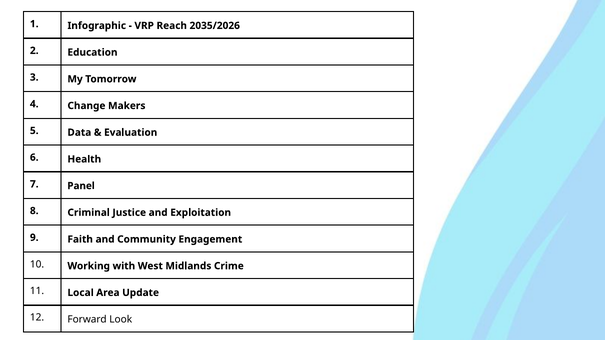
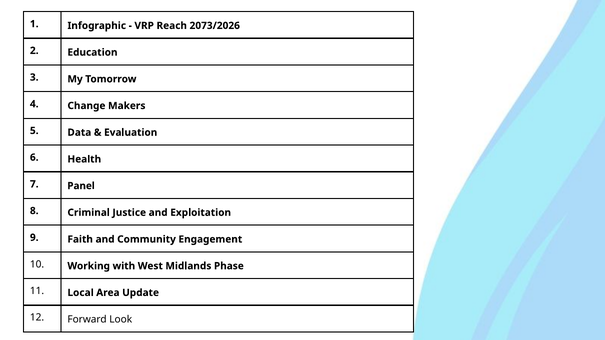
2035/2026: 2035/2026 -> 2073/2026 (215, 26)
Crime: Crime -> Phase (229, 266)
